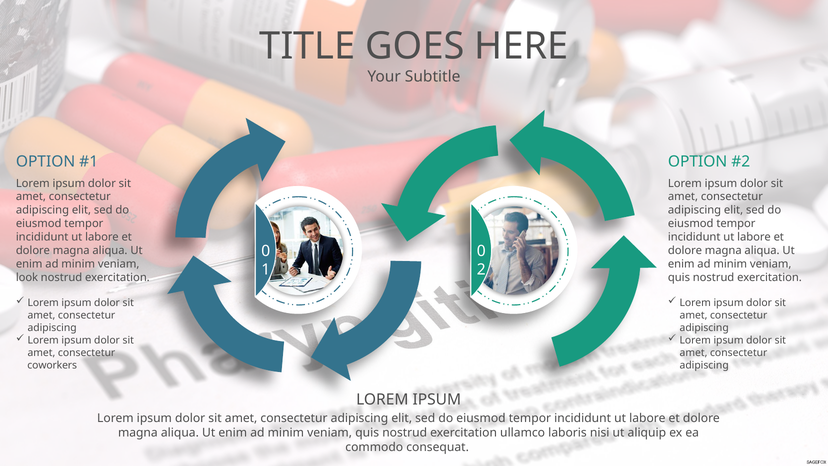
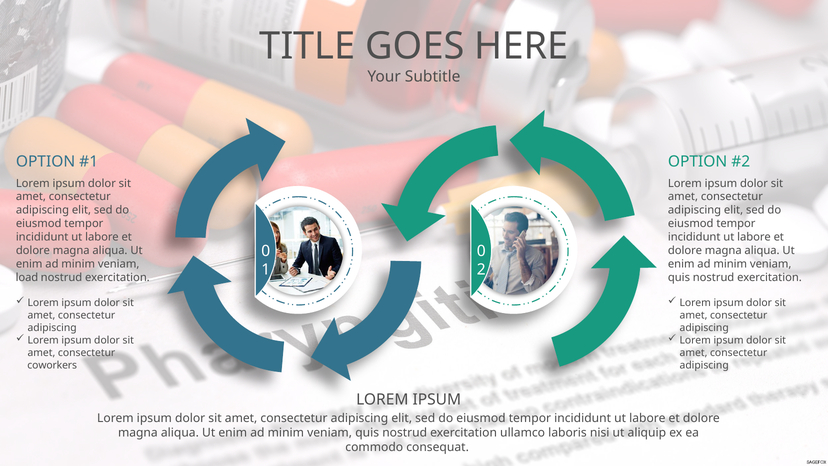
look: look -> load (27, 278)
